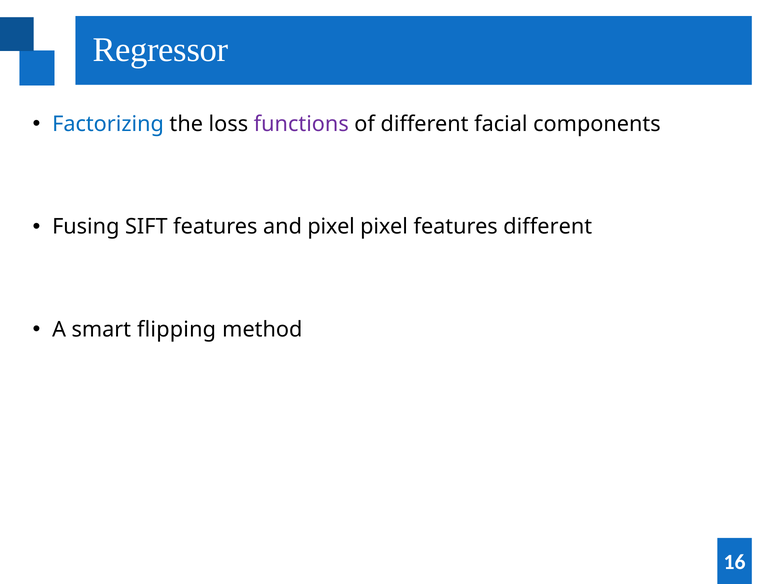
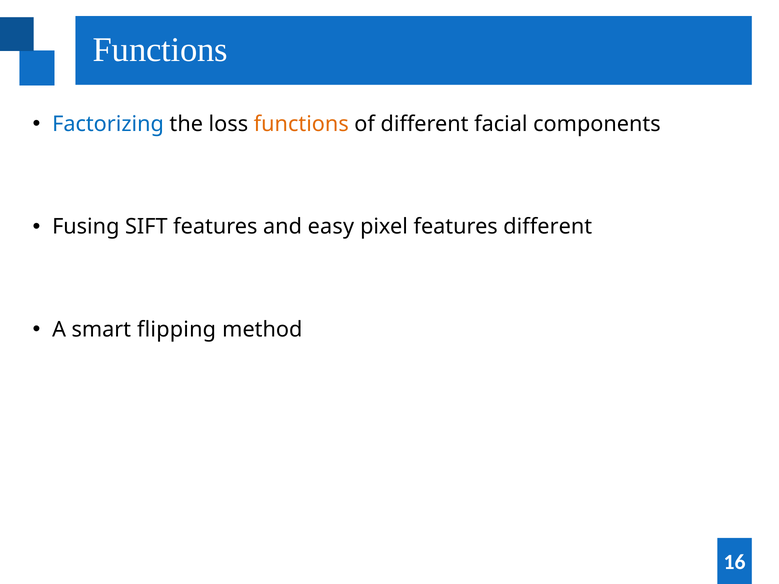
Regressor: Regressor -> Functions (160, 50)
functions colour: purple -> orange (301, 124)
and pixel: pixel -> easy (331, 227)
